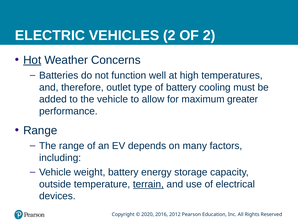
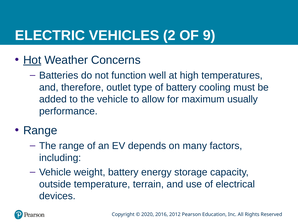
OF 2: 2 -> 9 (209, 35)
greater: greater -> usually (242, 99)
terrain underline: present -> none (148, 184)
